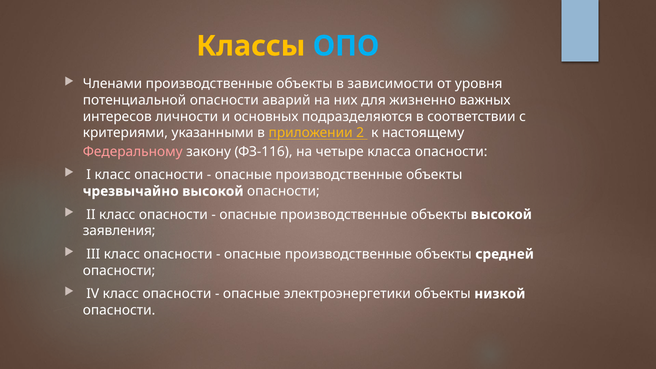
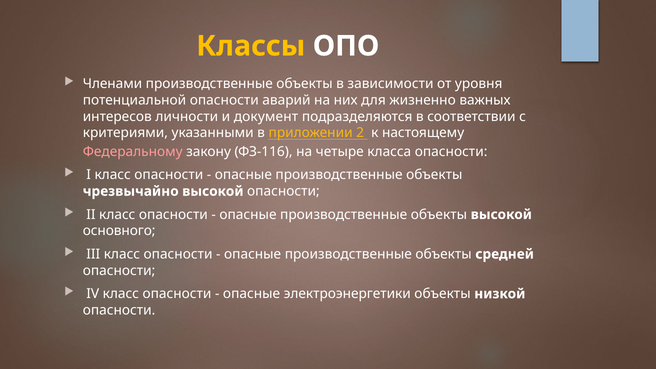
ОПО colour: light blue -> white (346, 46)
основных: основных -> документ (266, 117)
заявления: заявления -> основного (119, 231)
